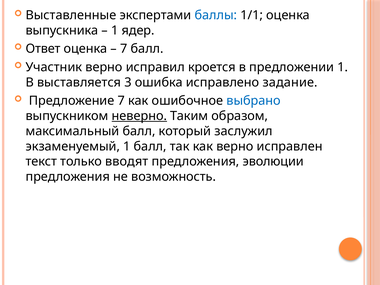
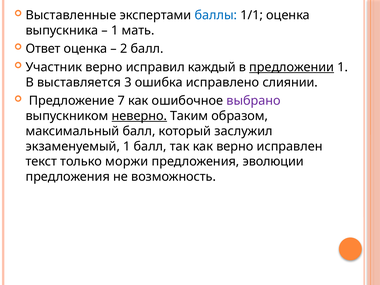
ядер: ядер -> мать (138, 30)
7: 7 -> 2 (124, 49)
кроется: кроется -> каждый (212, 67)
предложении underline: none -> present (292, 67)
задание: задание -> слиянии (290, 82)
выбрано colour: blue -> purple (254, 101)
вводят: вводят -> моржи (127, 162)
